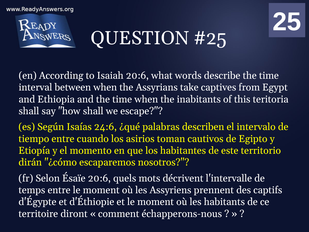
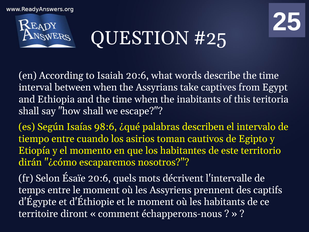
24:6: 24:6 -> 98:6 (106, 127)
